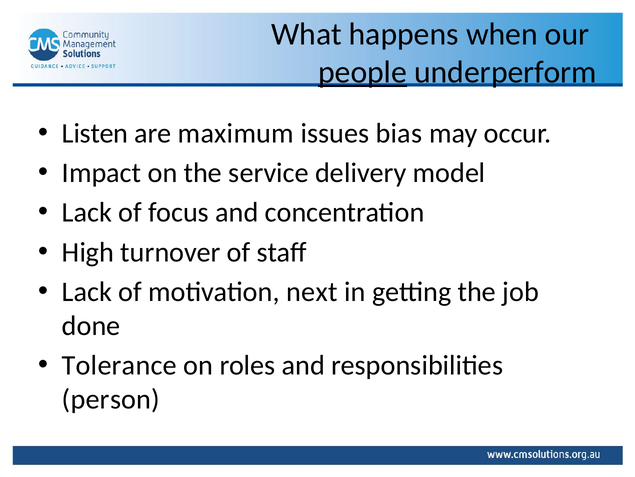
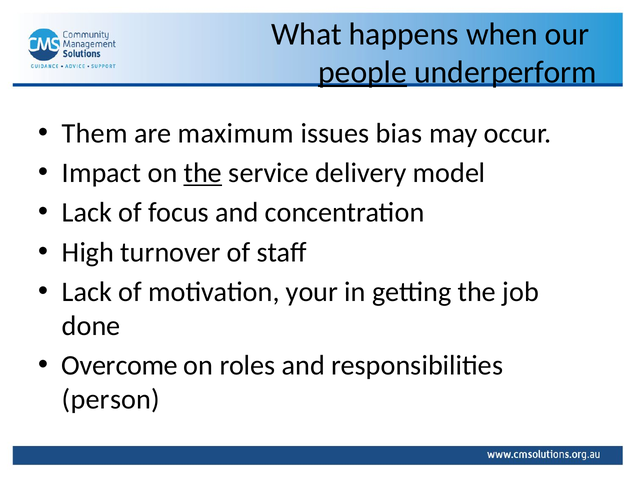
Listen: Listen -> Them (95, 133)
the underline: none -> present (203, 173)
next: next -> your (312, 291)
Tolerance: Tolerance -> Overcome (120, 365)
